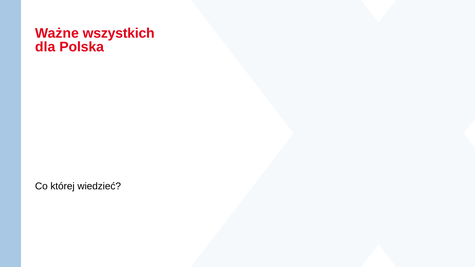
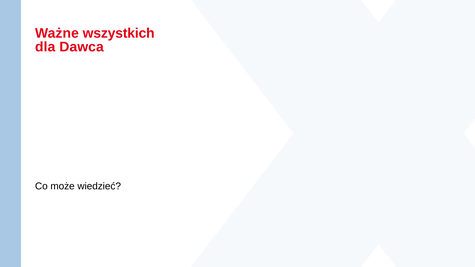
Polska: Polska -> Dawca (82, 47)
której: której -> może (63, 186)
